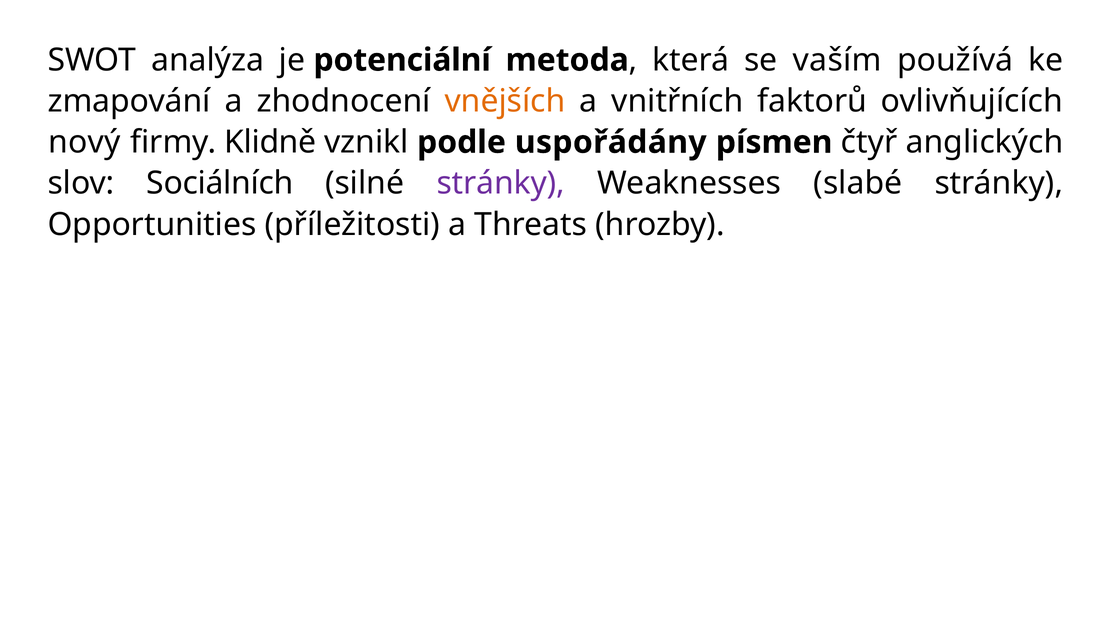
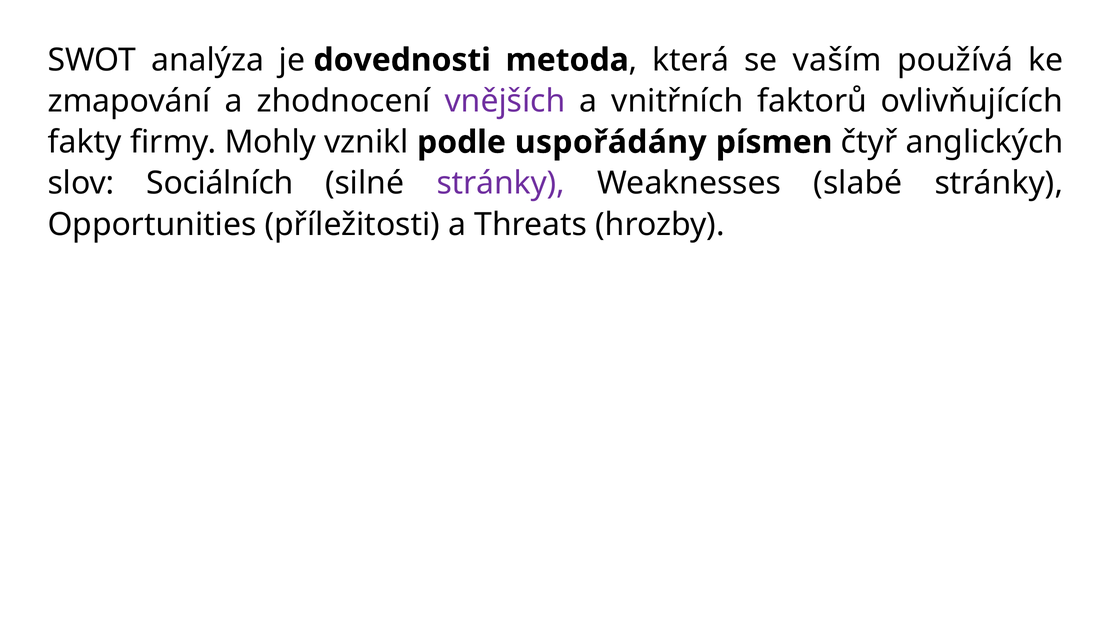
potenciální: potenciální -> dovednosti (402, 60)
vnějších colour: orange -> purple (505, 101)
nový: nový -> fakty (85, 142)
Klidně: Klidně -> Mohly (270, 142)
